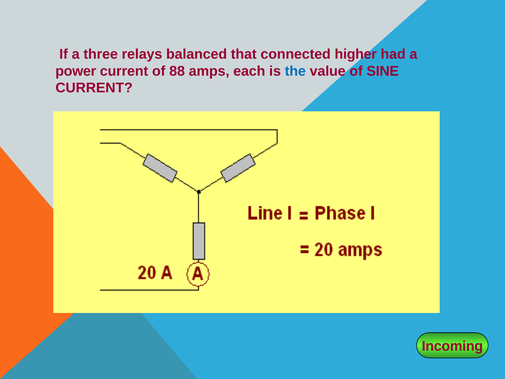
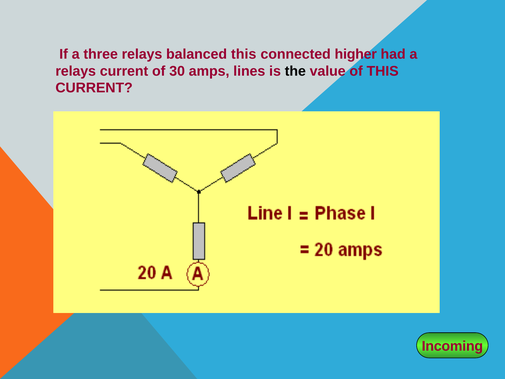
balanced that: that -> this (244, 54)
power: power -> relays (76, 71)
88: 88 -> 30 (177, 71)
each: each -> lines (249, 71)
the colour: blue -> black (295, 71)
of SINE: SINE -> THIS (383, 71)
